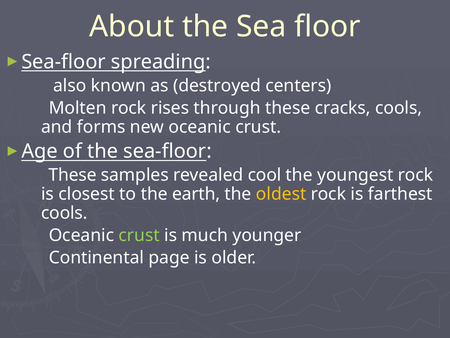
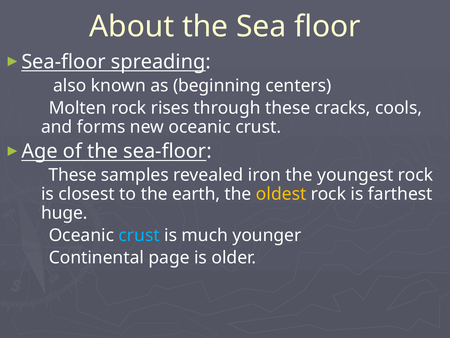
destroyed: destroyed -> beginning (217, 85)
cool: cool -> iron (264, 175)
cools: cools -> huge (64, 213)
crust colour: light green -> light blue (139, 235)
